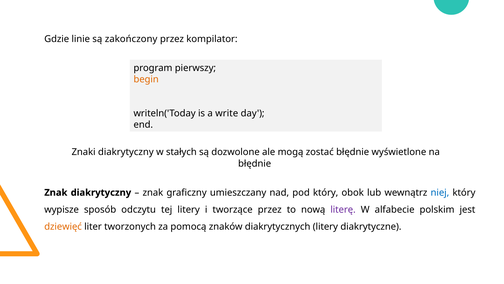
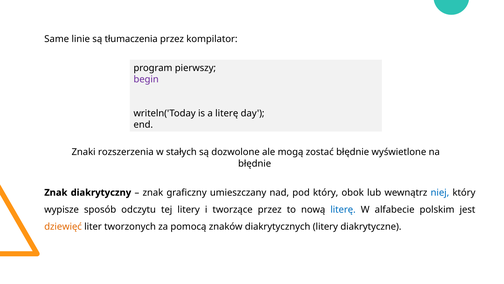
Gdzie: Gdzie -> Same (57, 39)
zakończony: zakończony -> tłumaczenia (131, 39)
begin colour: orange -> purple (146, 79)
a write: write -> literę (227, 113)
Znaki diakrytyczny: diakrytyczny -> rozszerzenia (126, 152)
literę colour: purple -> blue (343, 209)
